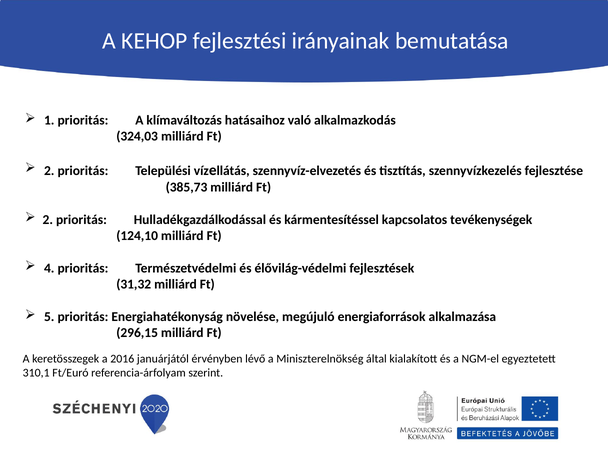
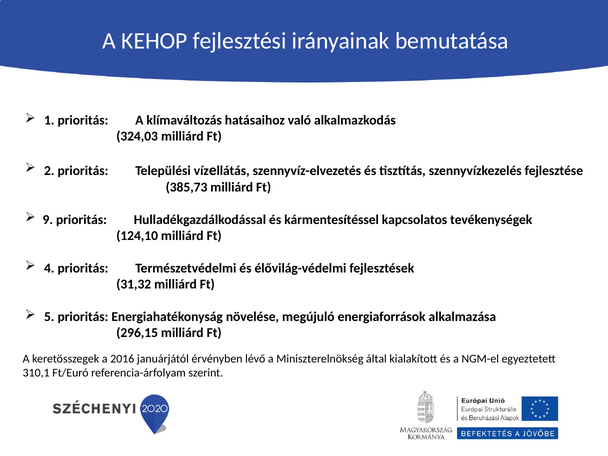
2: 2 -> 9 (48, 220)
